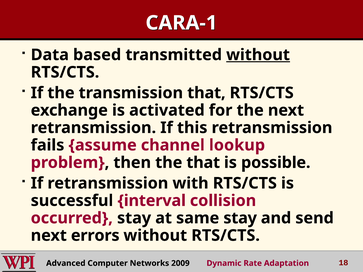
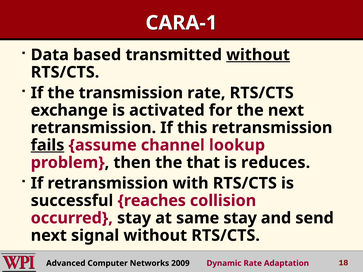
transmission that: that -> rate (206, 93)
fails underline: none -> present (48, 145)
possible: possible -> reduces (276, 163)
interval: interval -> reaches (152, 201)
errors: errors -> signal (95, 236)
